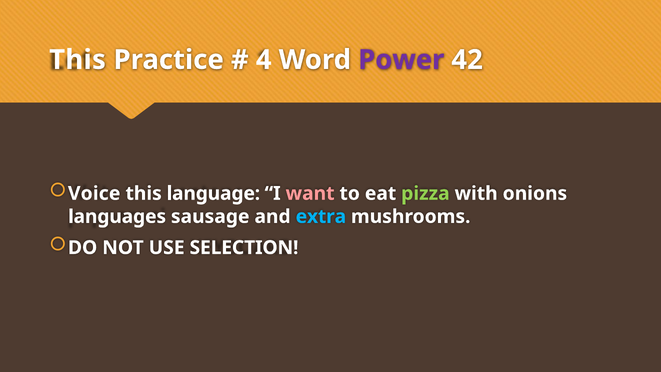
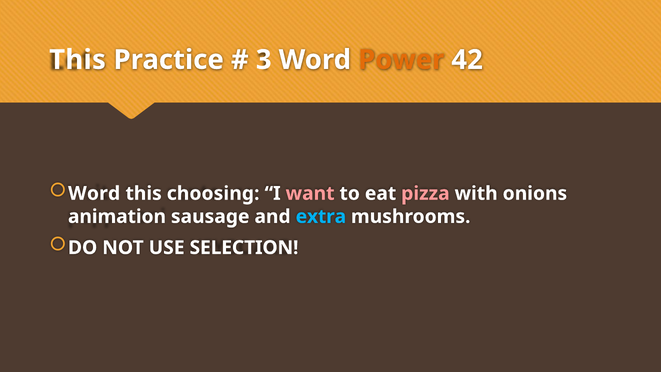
4: 4 -> 3 (264, 60)
Power colour: purple -> orange (401, 60)
Voice: Voice -> Word (94, 193)
language: language -> choosing (213, 193)
pizza colour: light green -> pink (425, 193)
languages: languages -> animation (117, 216)
